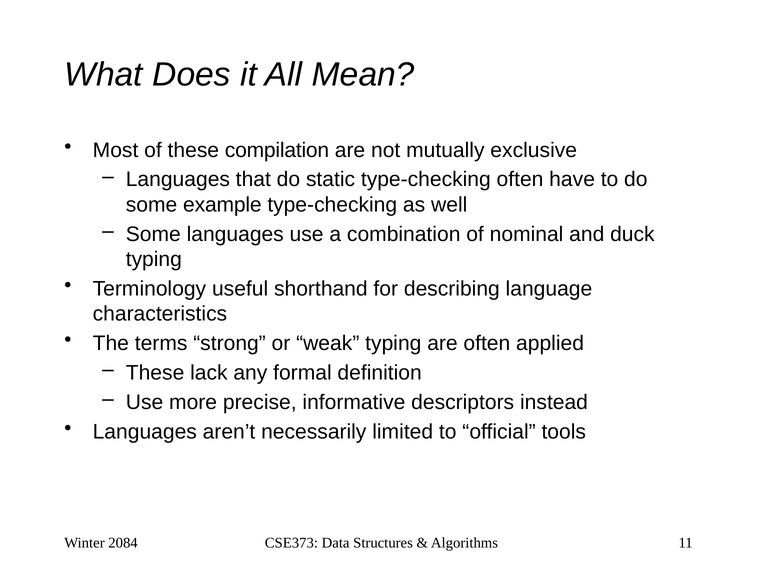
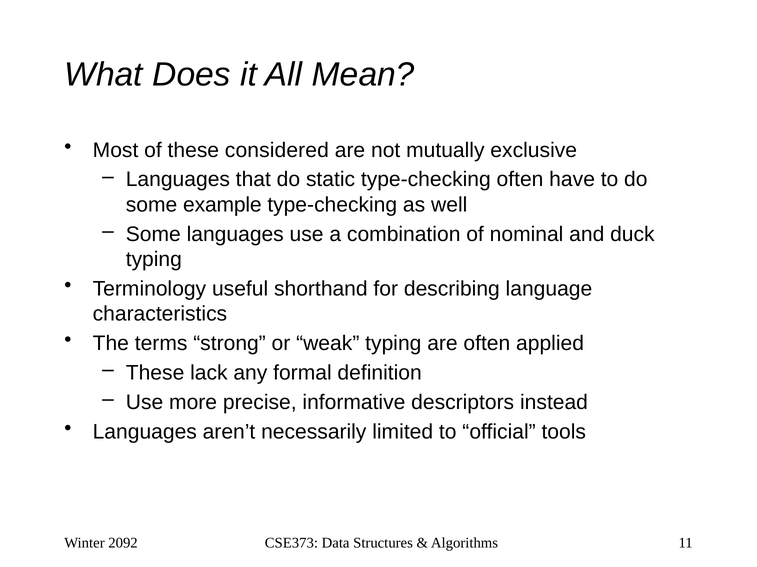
compilation: compilation -> considered (277, 150)
2084: 2084 -> 2092 (123, 544)
